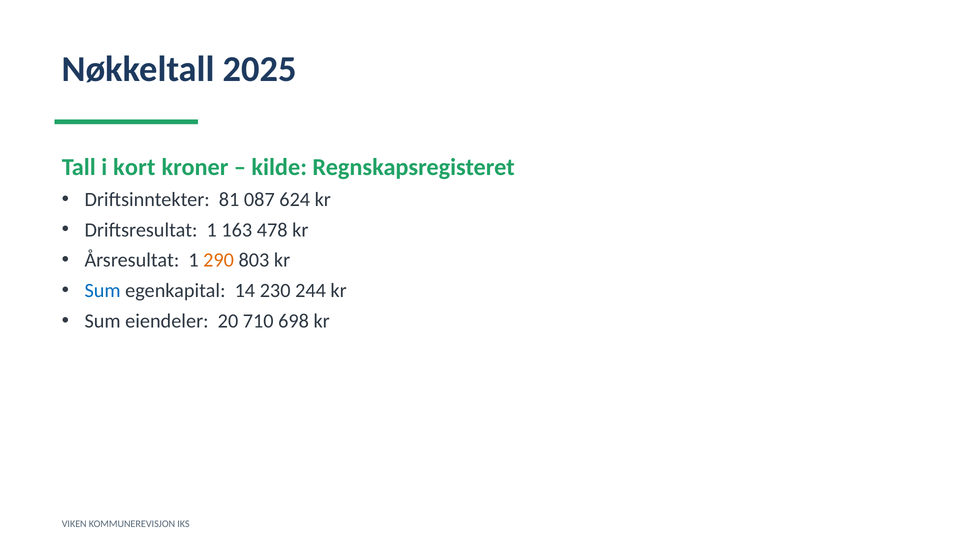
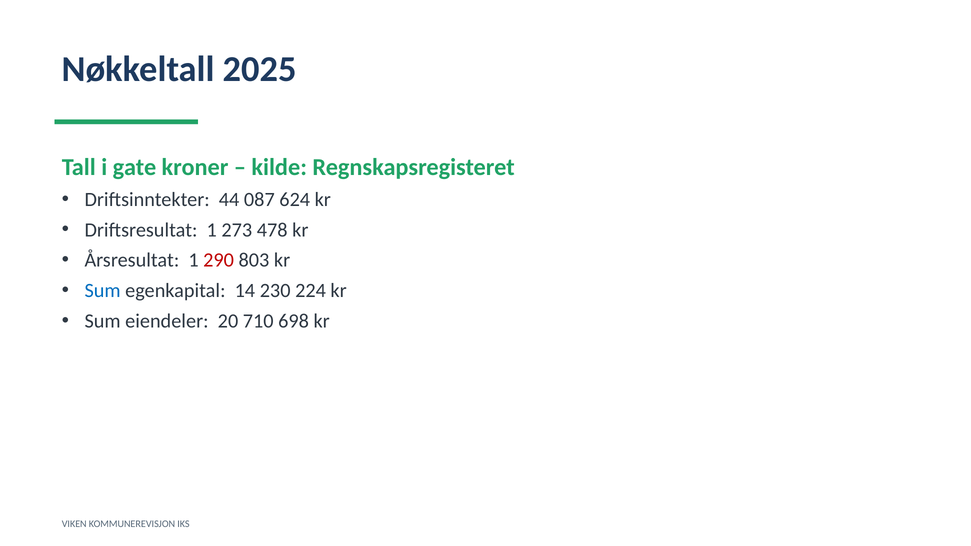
kort: kort -> gate (134, 167)
81: 81 -> 44 (229, 200)
163: 163 -> 273 (237, 230)
290 colour: orange -> red (219, 260)
244: 244 -> 224 (311, 291)
